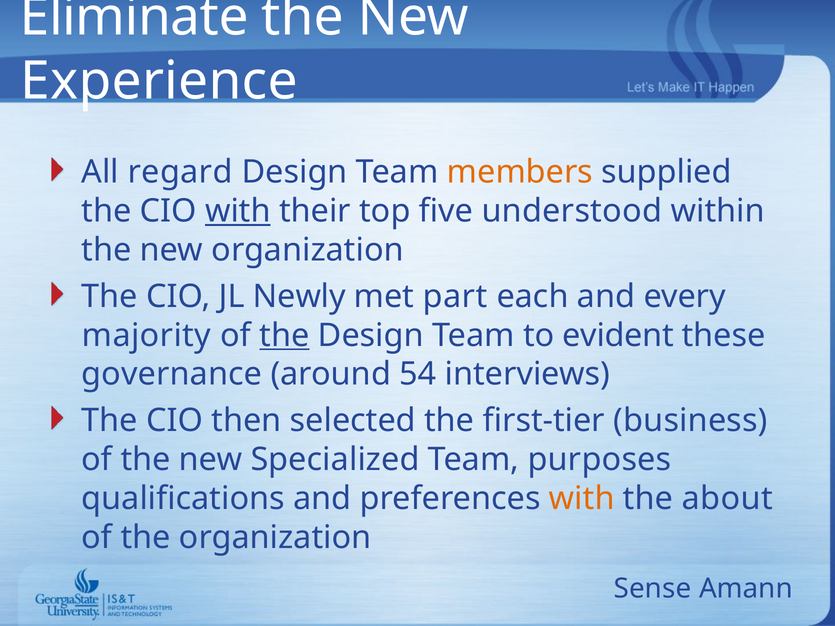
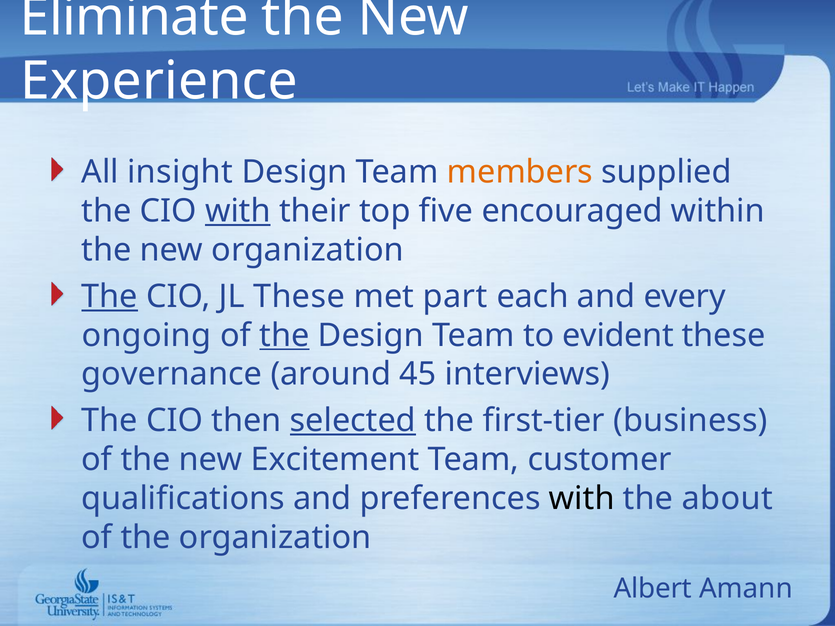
regard: regard -> insight (180, 172)
understood: understood -> encouraged (572, 211)
The underline: none -> present (110, 296)
JL Newly: Newly -> These (299, 296)
majority: majority -> ongoing (146, 335)
54: 54 -> 45 (418, 374)
selected underline: none -> present (353, 421)
Specialized: Specialized -> Excitement (335, 460)
purposes: purposes -> customer (600, 460)
with colour: orange -> black (582, 499)
Sense: Sense -> Albert (653, 589)
